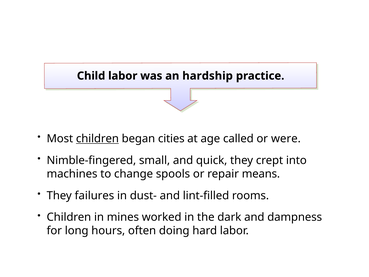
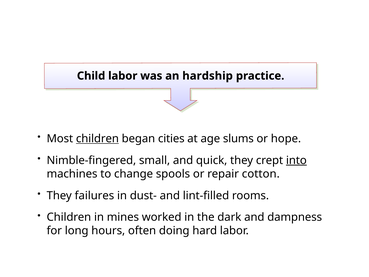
called: called -> slums (238, 139)
were: were -> hope (286, 139)
into underline: none -> present (296, 160)
means: means -> cotton (261, 174)
